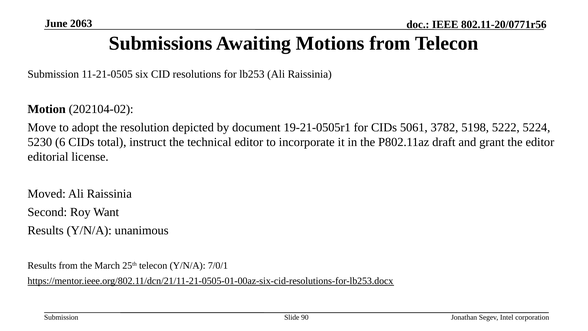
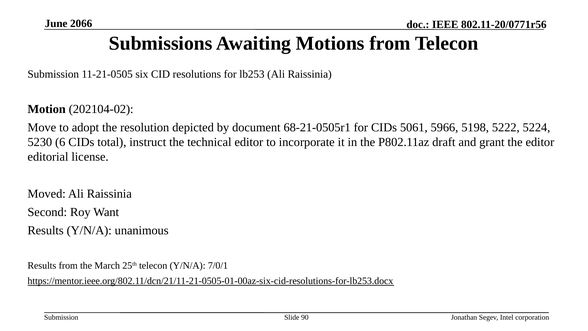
2063: 2063 -> 2066 (81, 23)
19-21-0505r1: 19-21-0505r1 -> 68-21-0505r1 (317, 127)
3782: 3782 -> 5966 (444, 127)
